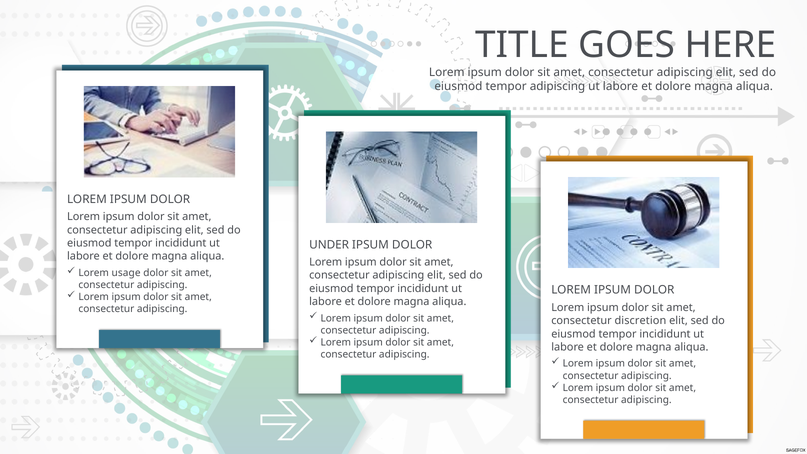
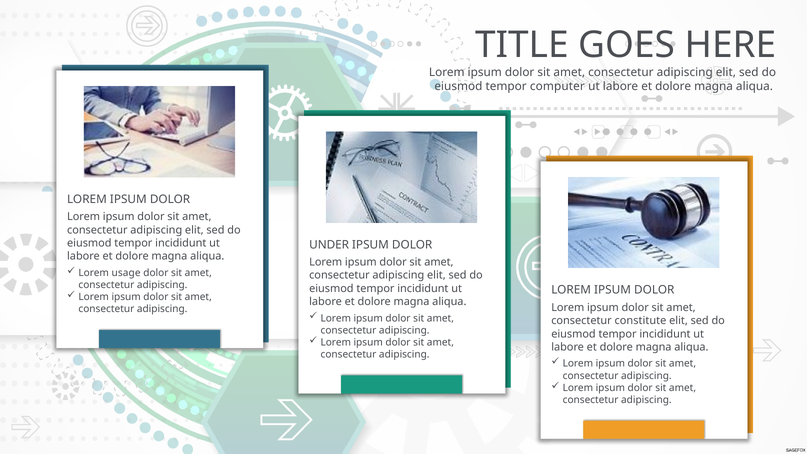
tempor adipiscing: adipiscing -> computer (557, 86)
discretion: discretion -> constitute (640, 321)
